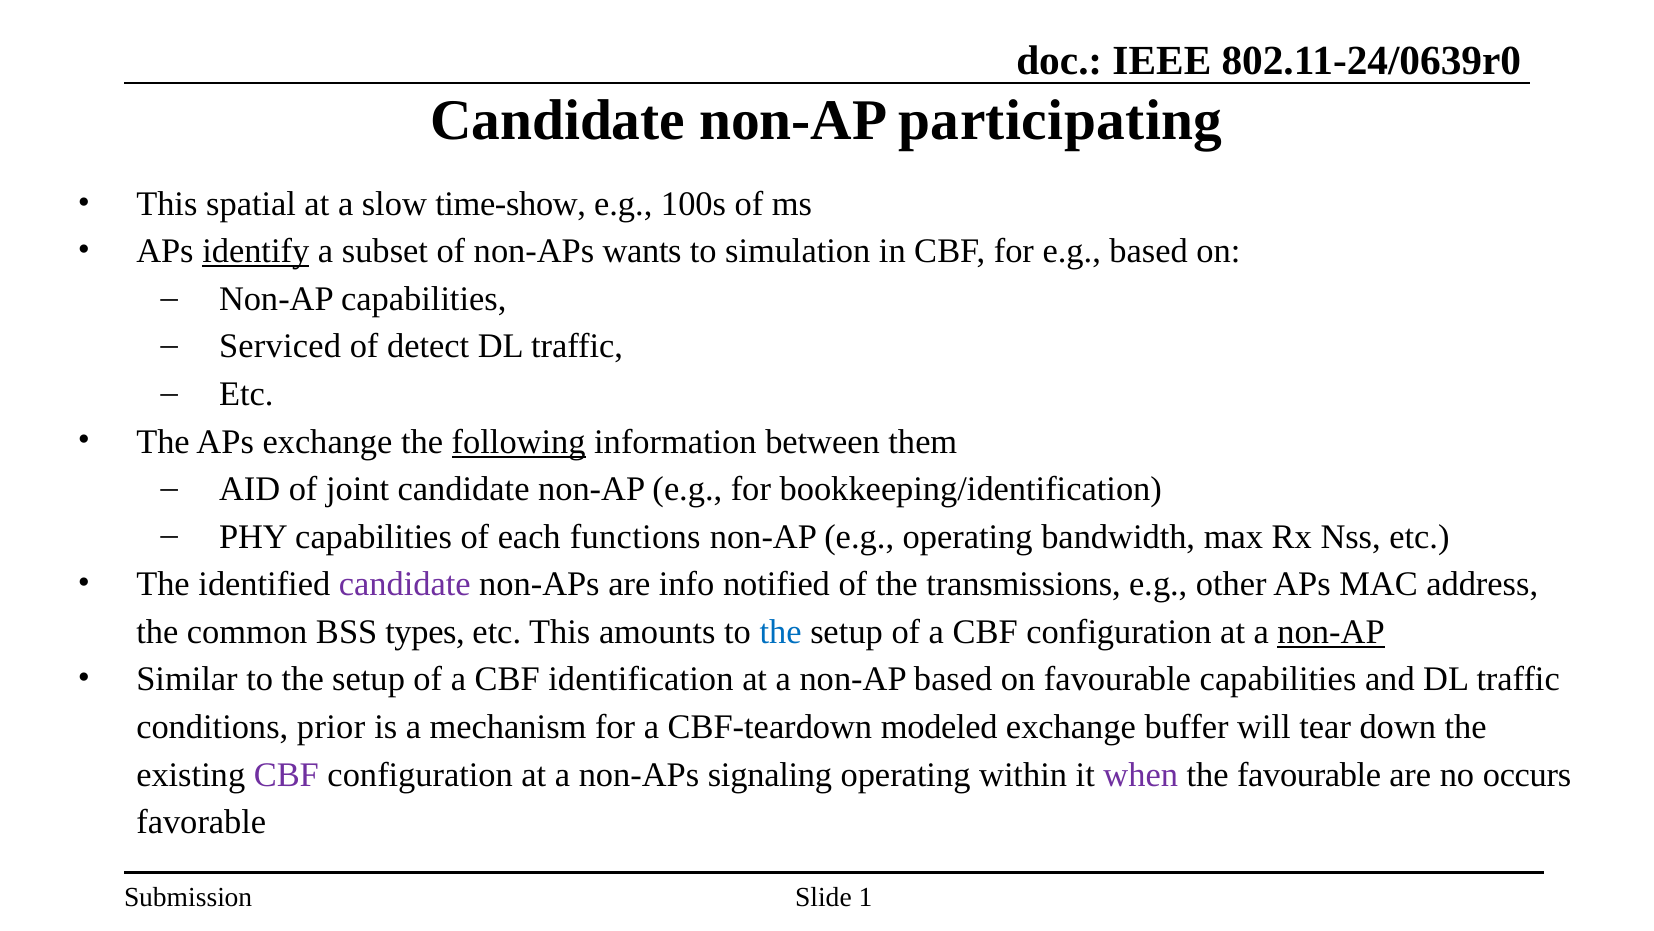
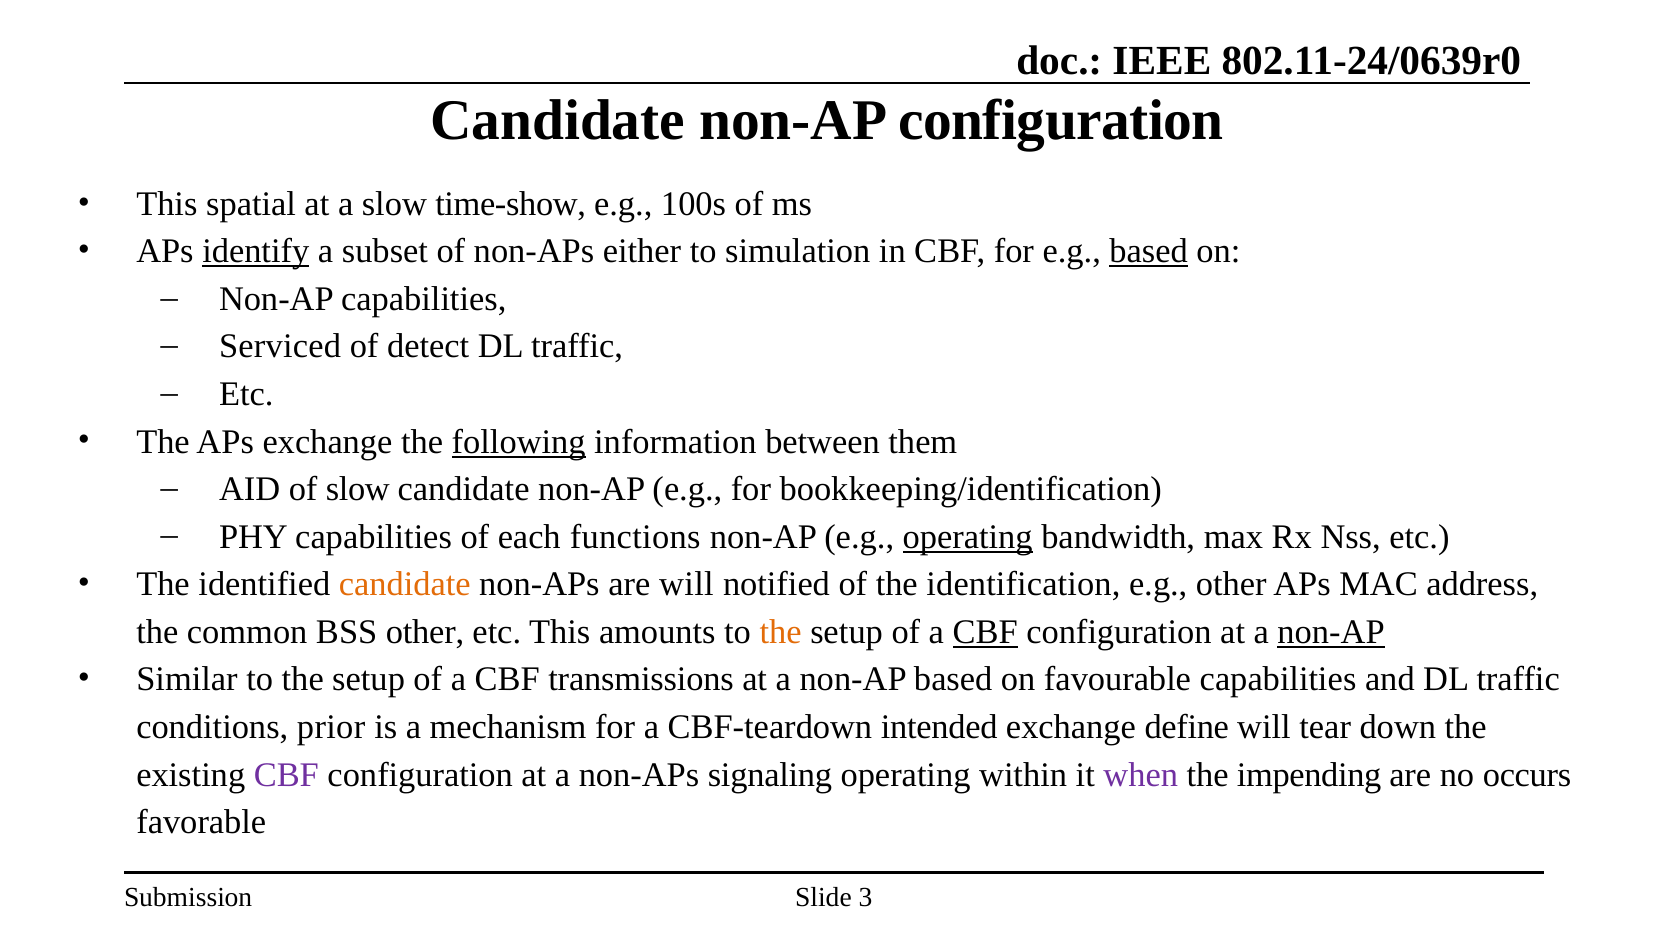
non-AP participating: participating -> configuration (1061, 121)
wants: wants -> either (642, 251)
based underline: none -> present (1149, 251)
of joint: joint -> slow (358, 489)
operating underline: none -> present (968, 537)
candidate colour: purple -> orange (405, 584)
are info: info -> will (686, 584)
transmissions: transmissions -> identification (1023, 584)
BSS types: types -> other (425, 632)
the colour: blue -> orange (781, 632)
CBF underline: none -> present (985, 632)
identification: identification -> transmissions (641, 679)
modeled: modeled -> intended (939, 727)
buffer: buffer -> define (1187, 727)
the favourable: favourable -> impending (1309, 774)
1: 1 -> 3 (866, 897)
